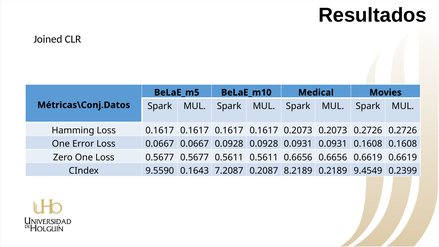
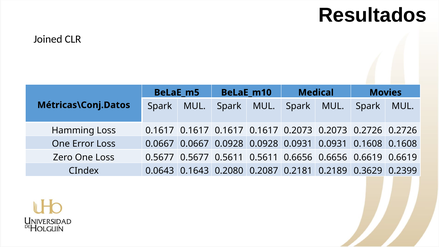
9.5590: 9.5590 -> 0.0643 (160, 171)
7.2087: 7.2087 -> 0.2080 (229, 171)
8.2189: 8.2189 -> 0.2181 (298, 171)
9.4549: 9.4549 -> 0.3629 (368, 171)
